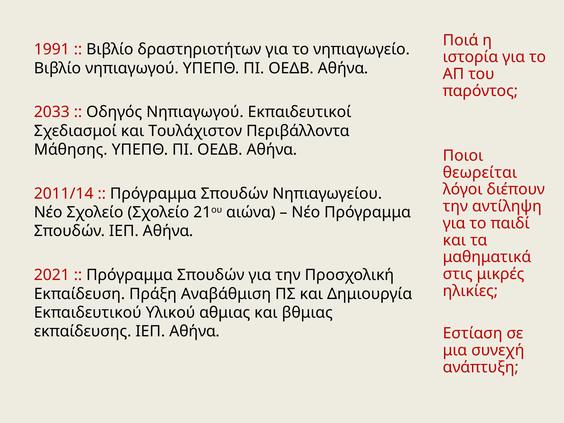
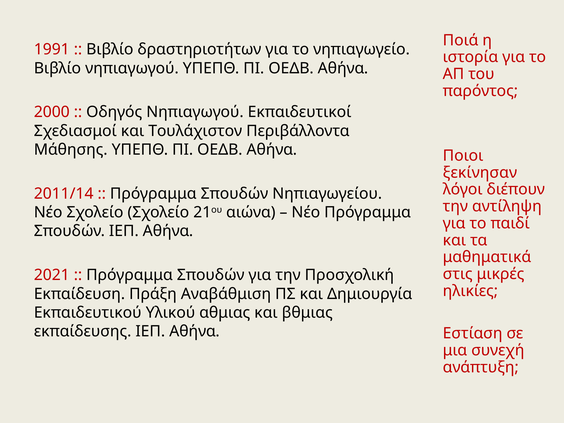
2033: 2033 -> 2000 (52, 112)
θεωρείται: θεωρείται -> ξεκίνησαν (480, 173)
